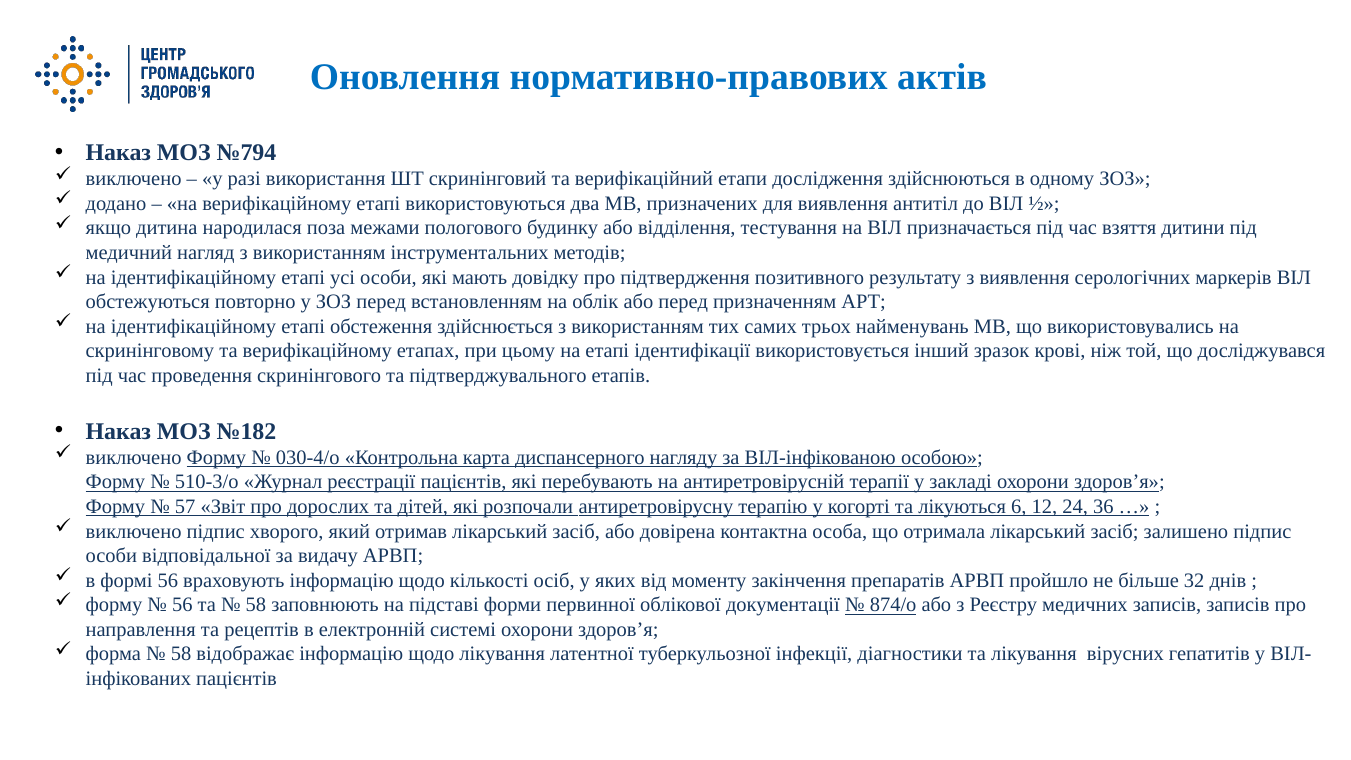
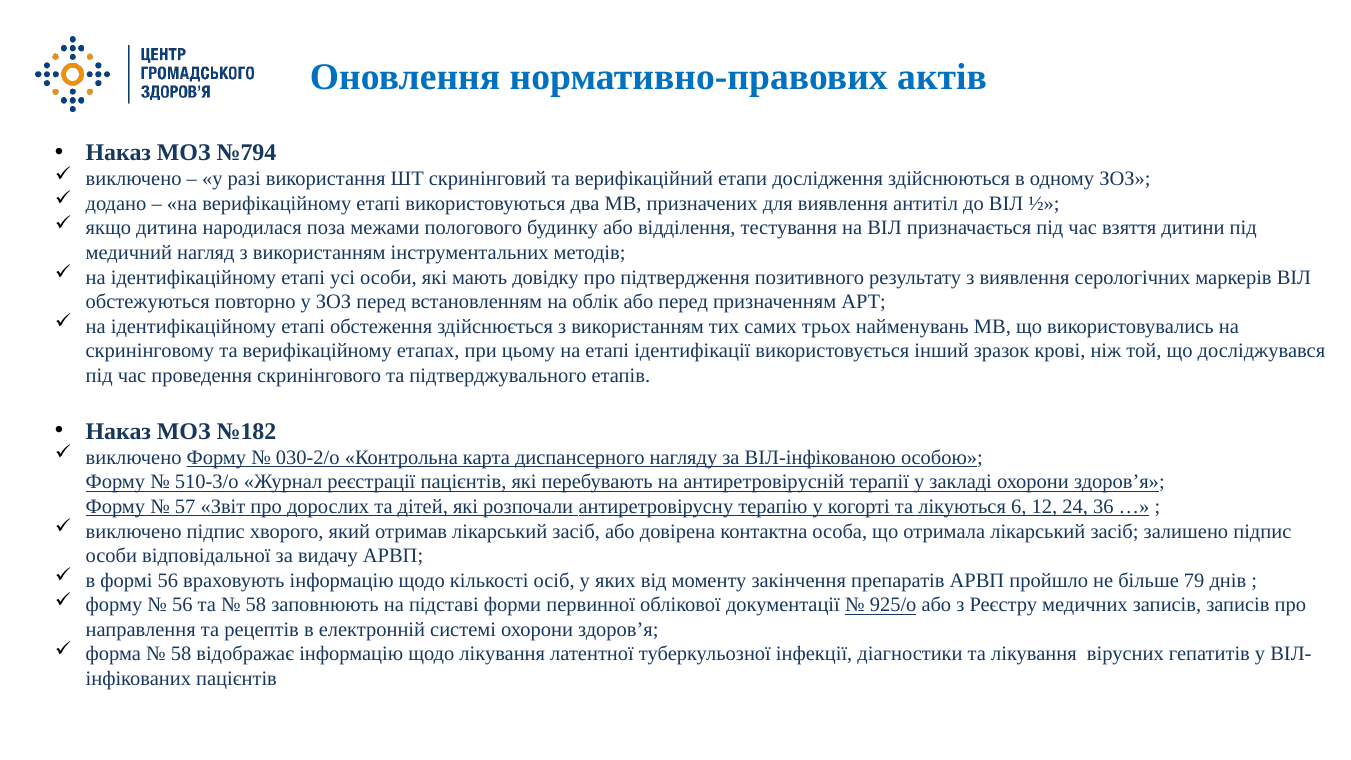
030-4/о: 030-4/о -> 030-2/о (308, 458)
32: 32 -> 79 (1194, 580)
874/о: 874/о -> 925/о (893, 605)
